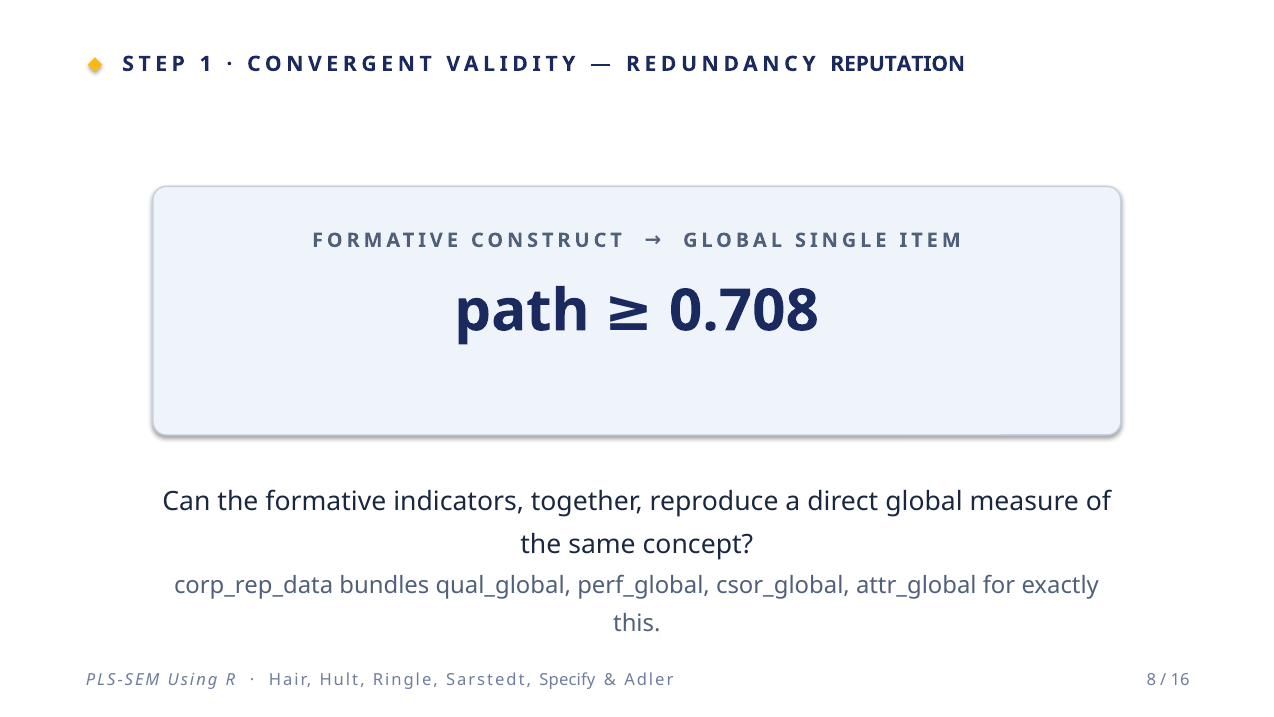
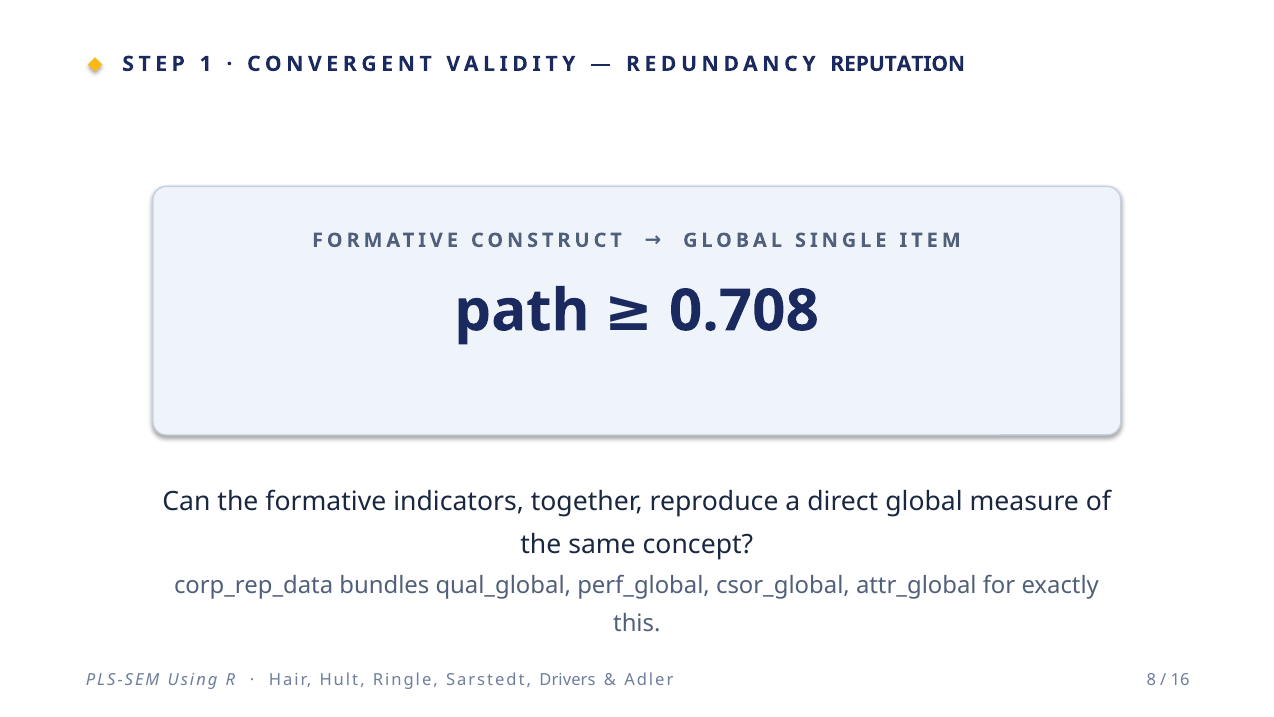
Specify: Specify -> Drivers (567, 680)
